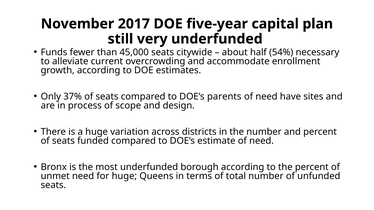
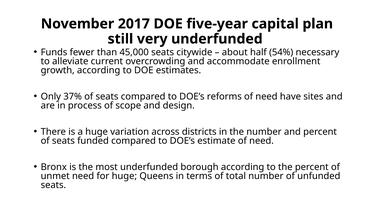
parents: parents -> reforms (224, 97)
